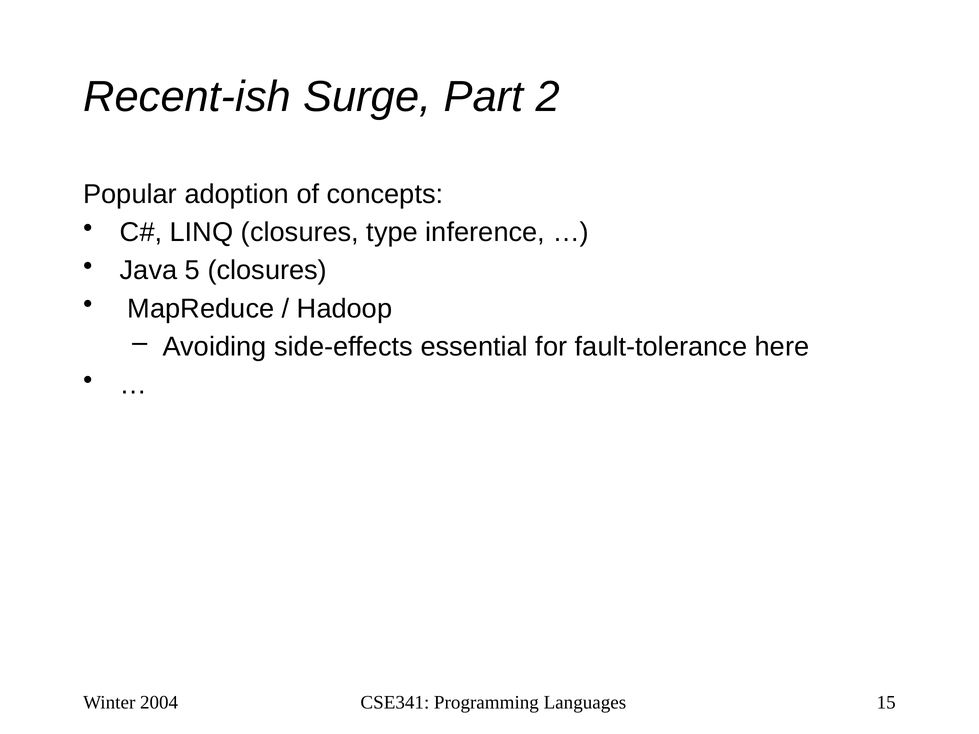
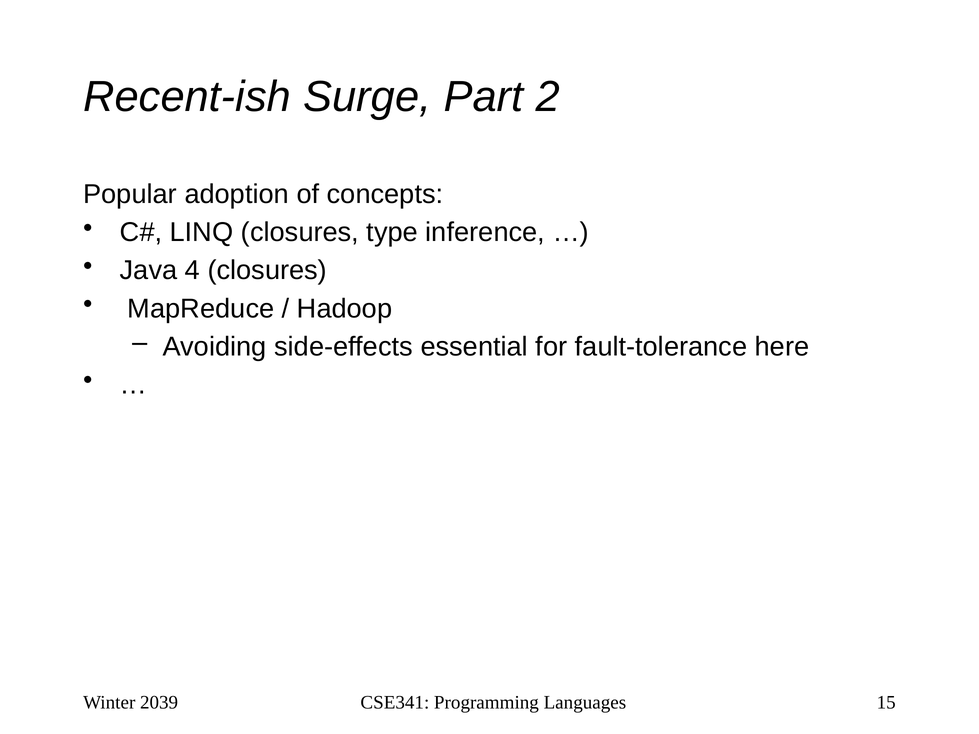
5: 5 -> 4 (193, 271)
2004: 2004 -> 2039 (159, 703)
